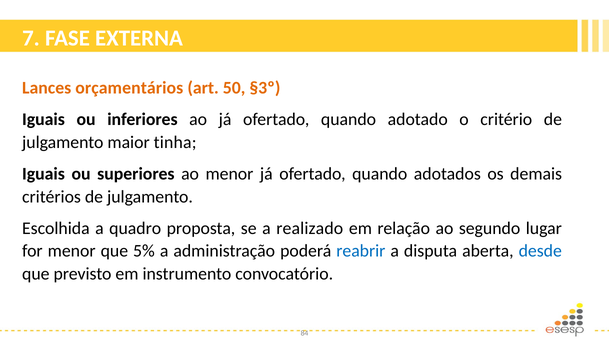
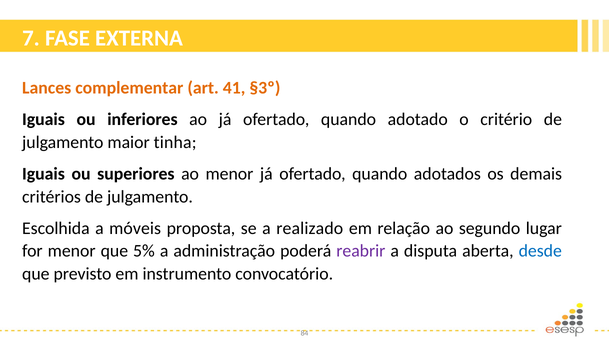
orçamentários: orçamentários -> complementar (129, 88)
50: 50 -> 41 (234, 88)
quadro: quadro -> móveis (135, 228)
reabrir colour: blue -> purple (361, 251)
